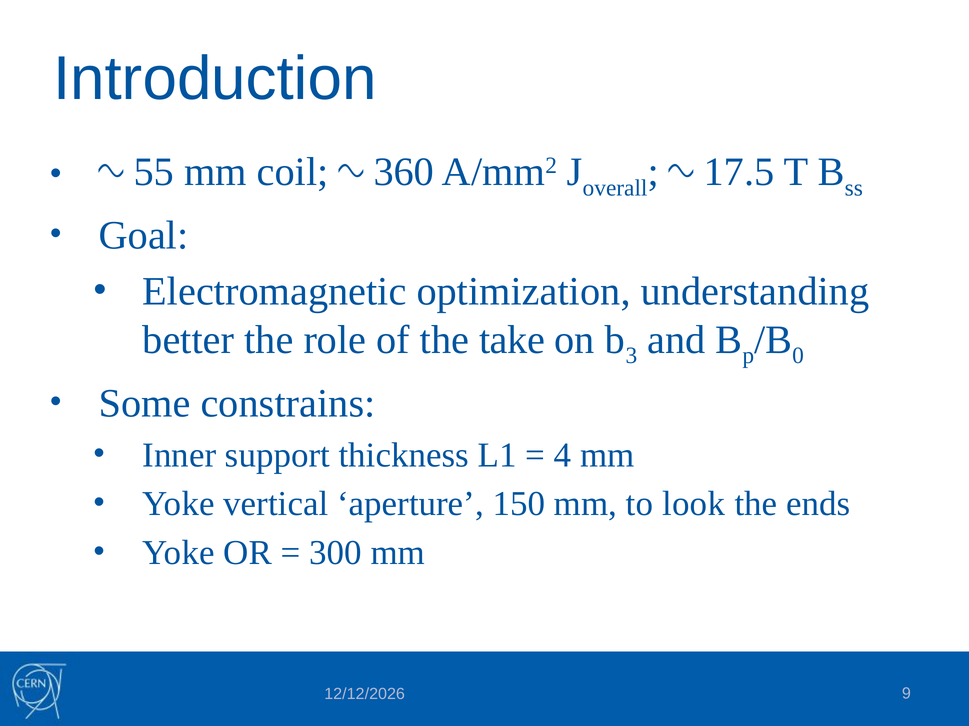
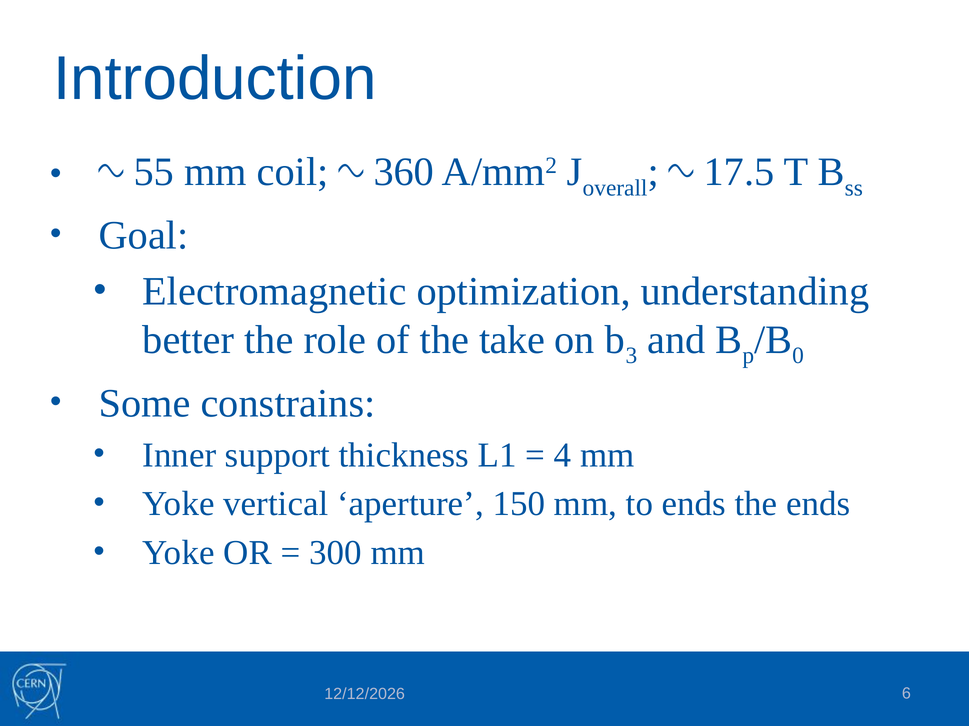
to look: look -> ends (694, 504)
9: 9 -> 6 (906, 694)
